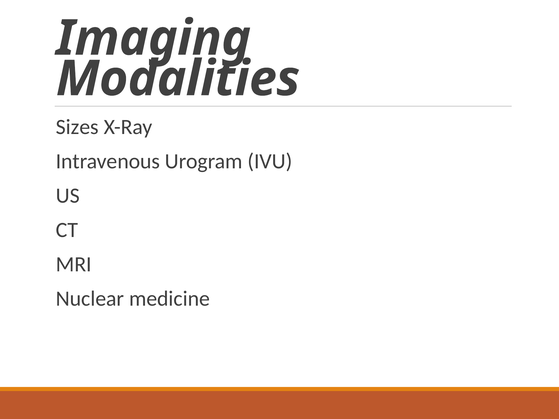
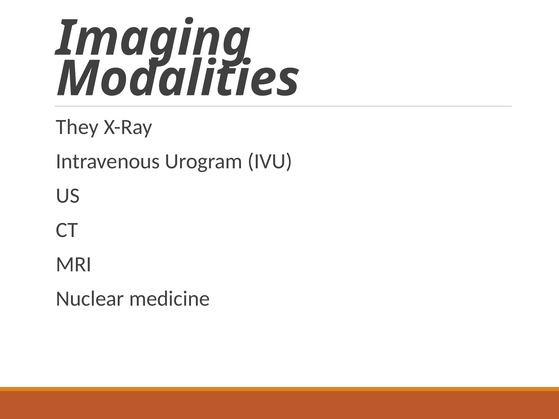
Sizes: Sizes -> They (77, 127)
